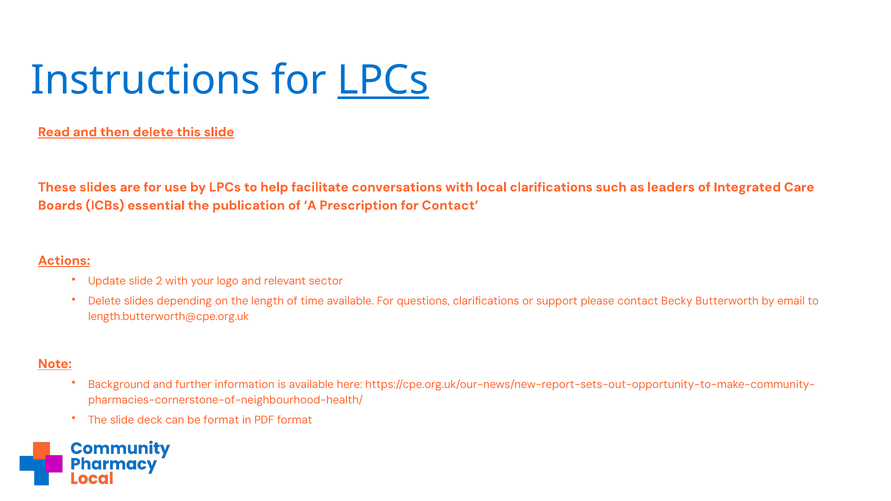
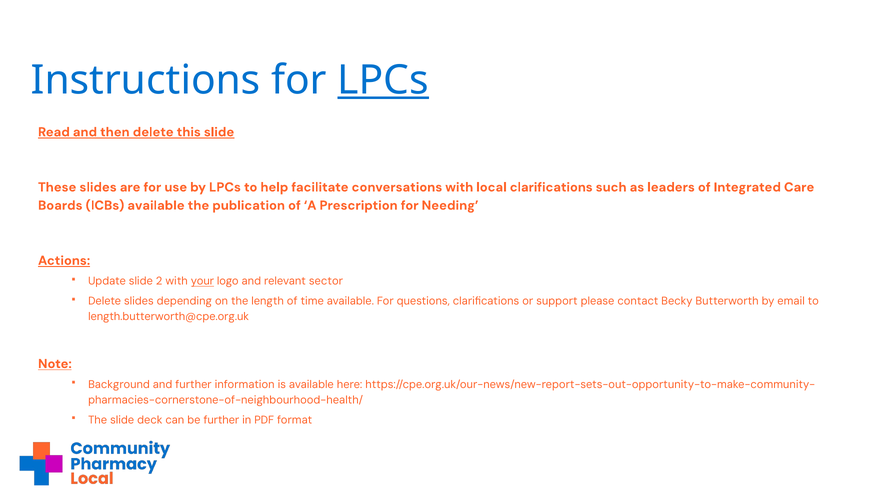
ICBs essential: essential -> available (156, 205)
for Contact: Contact -> Needing (450, 205)
your underline: none -> present (202, 281)
be format: format -> further (221, 420)
